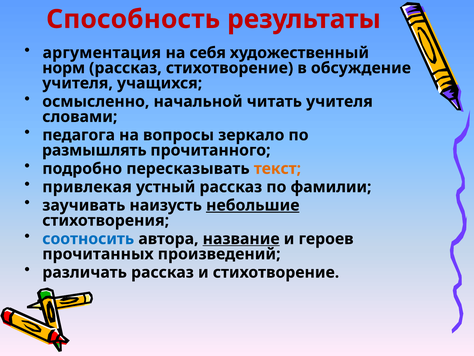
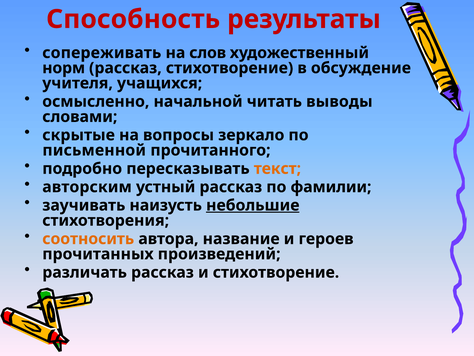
аргументация: аргументация -> сопереживать (102, 53)
себя: себя -> слов (208, 53)
читать учителя: учителя -> выводы (339, 101)
педагога: педагога -> скрытые (79, 135)
размышлять: размышлять -> письменной (94, 150)
привлекая: привлекая -> авторским (87, 187)
соотносить colour: blue -> orange (88, 239)
название underline: present -> none (241, 239)
